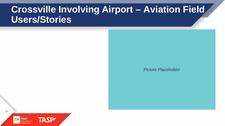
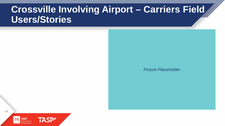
Aviation: Aviation -> Carriers (162, 10)
